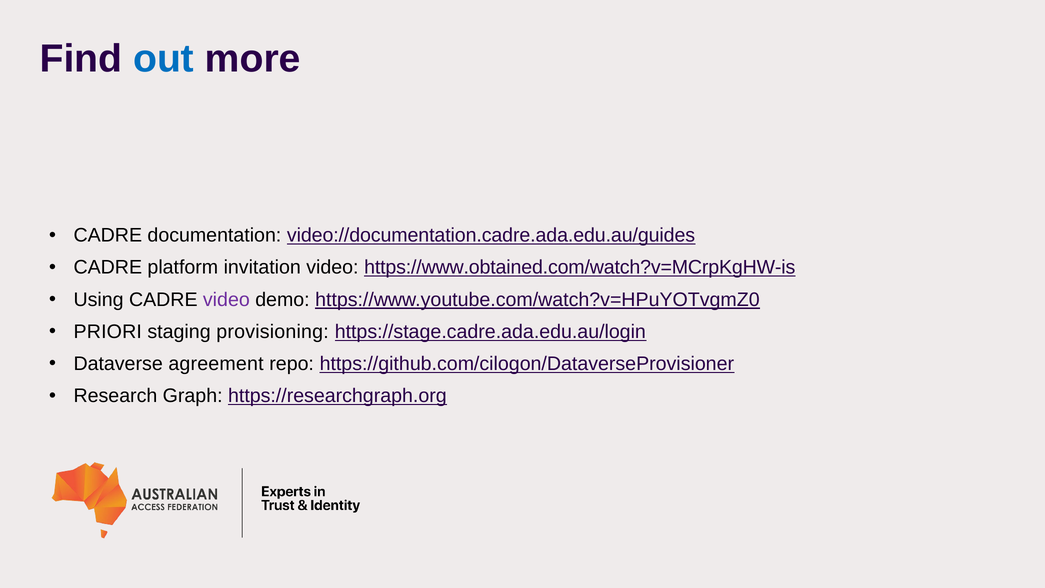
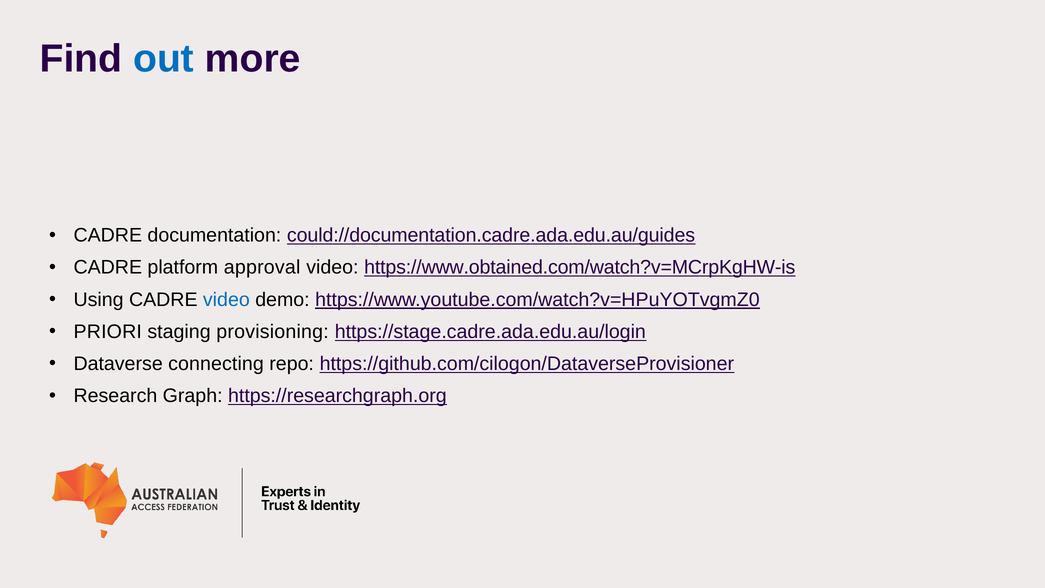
video://documentation.cadre.ada.edu.au/guides: video://documentation.cadre.ada.edu.au/guides -> could://documentation.cadre.ada.edu.au/guides (491, 235)
invitation: invitation -> approval (262, 267)
video colour: purple -> blue (226, 299)
agreement: agreement -> connecting (216, 364)
